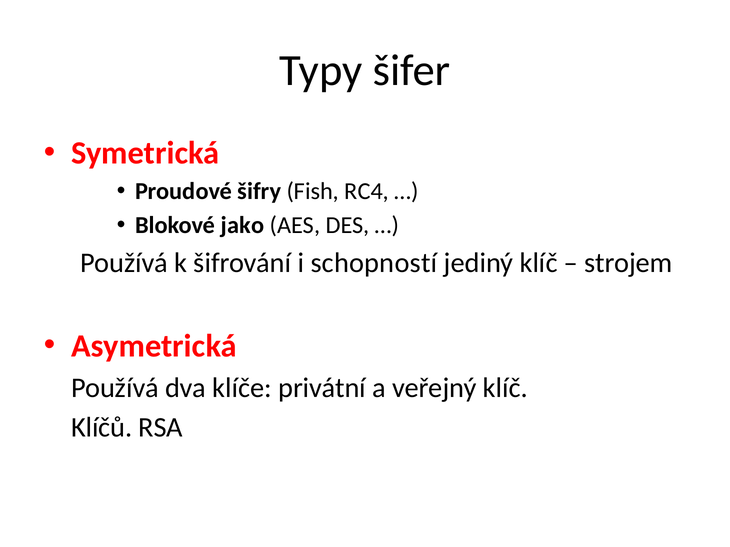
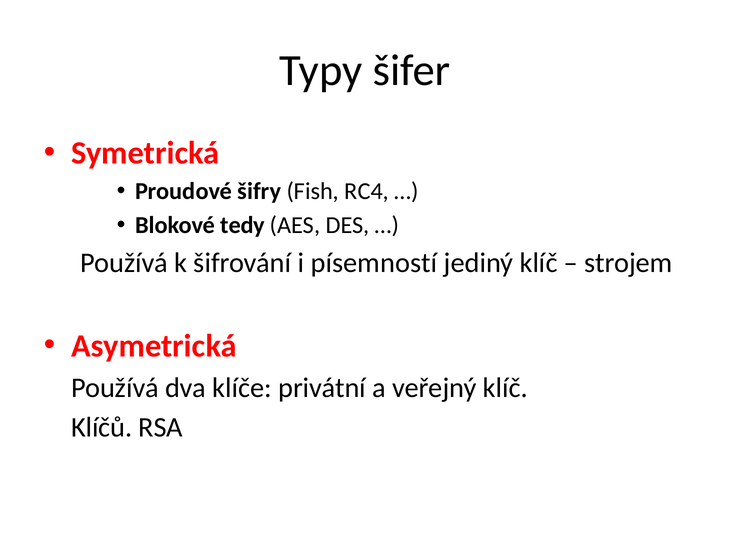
jako: jako -> tedy (243, 226)
schopností: schopností -> písemností (374, 263)
